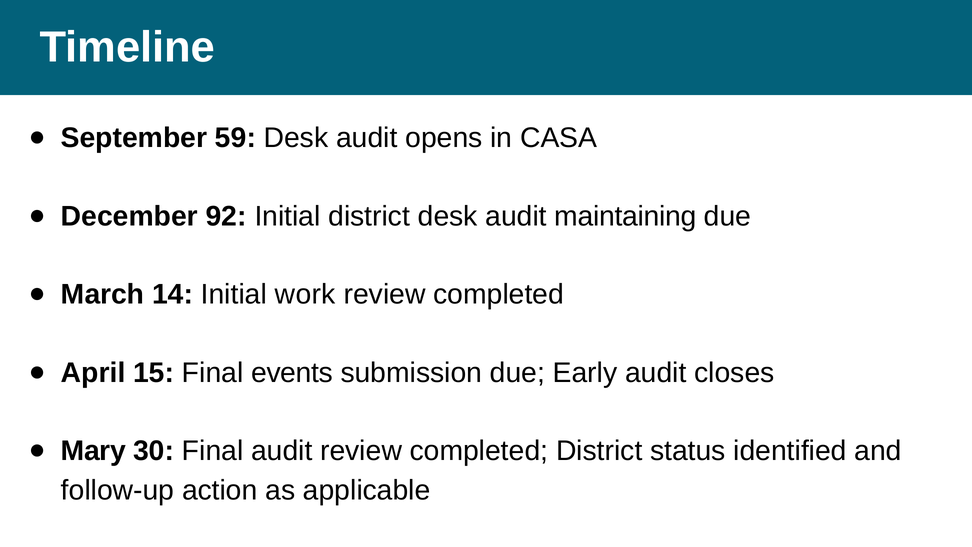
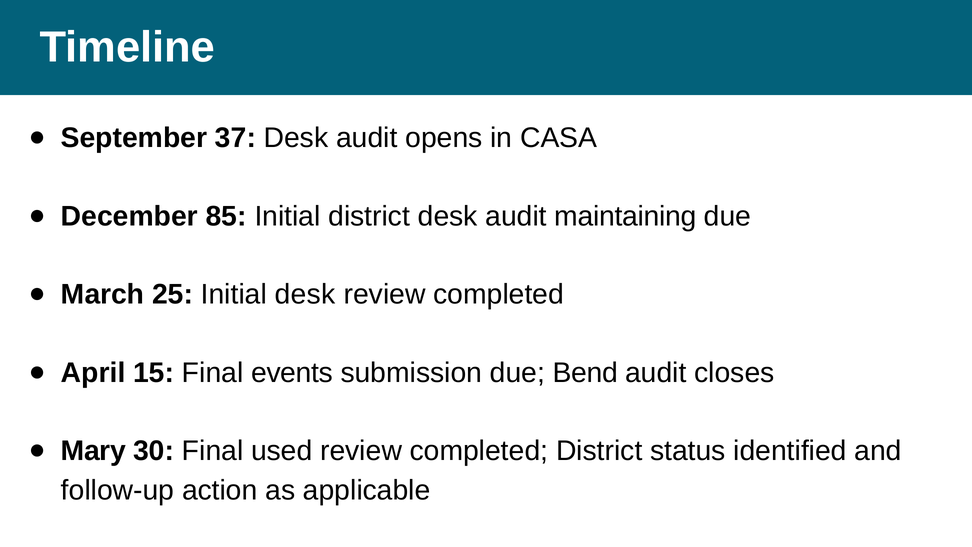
59: 59 -> 37 (235, 138)
92: 92 -> 85 (226, 216)
14: 14 -> 25 (173, 294)
Initial work: work -> desk (305, 294)
Early: Early -> Bend (585, 373)
Final audit: audit -> used (282, 451)
